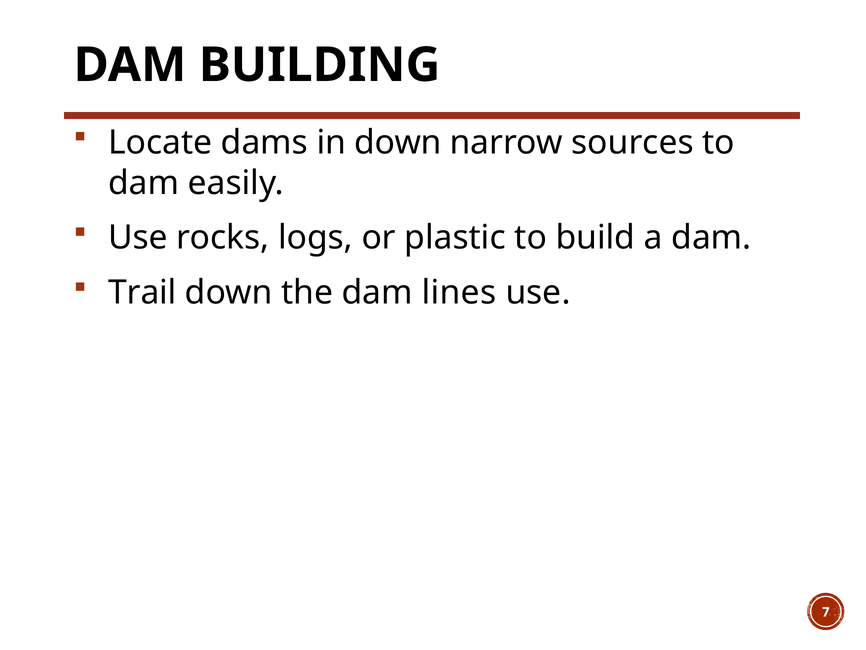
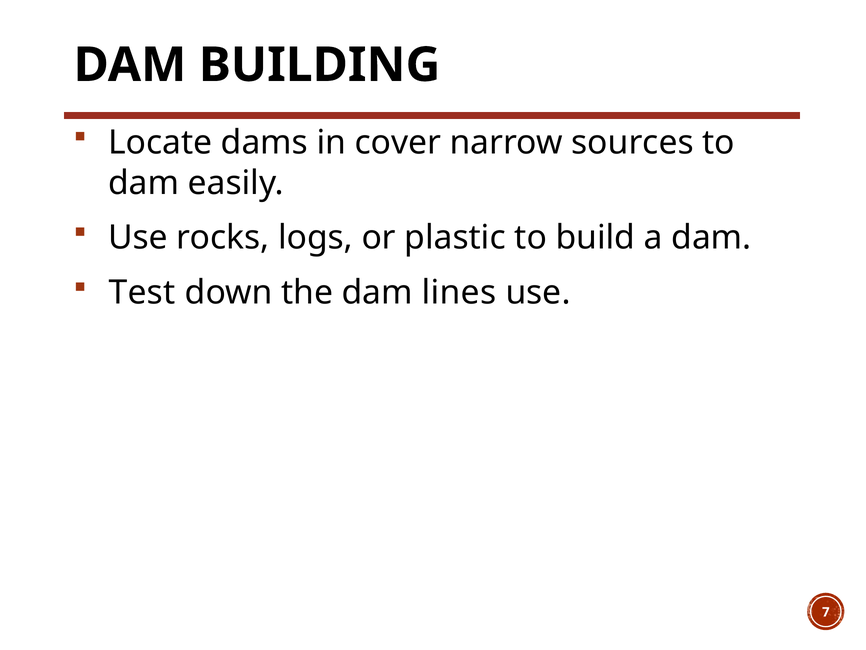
in down: down -> cover (398, 142)
Trail: Trail -> Test (142, 293)
